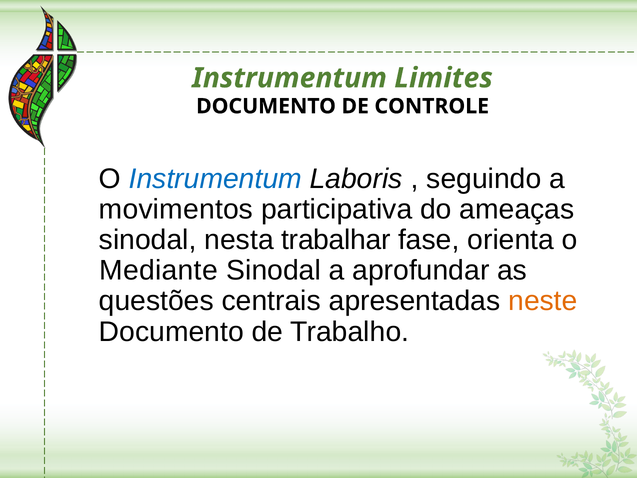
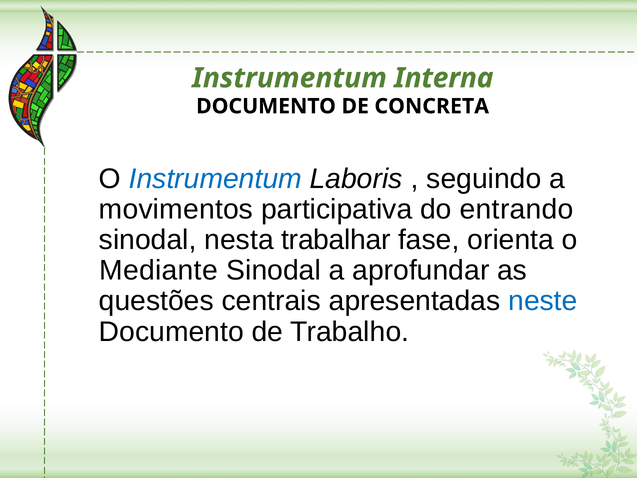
Limites: Limites -> Interna (444, 78)
CONTROLE: CONTROLE -> CONCRETA (432, 106)
ameaças: ameaças -> entrando (517, 209)
neste colour: orange -> blue (543, 301)
